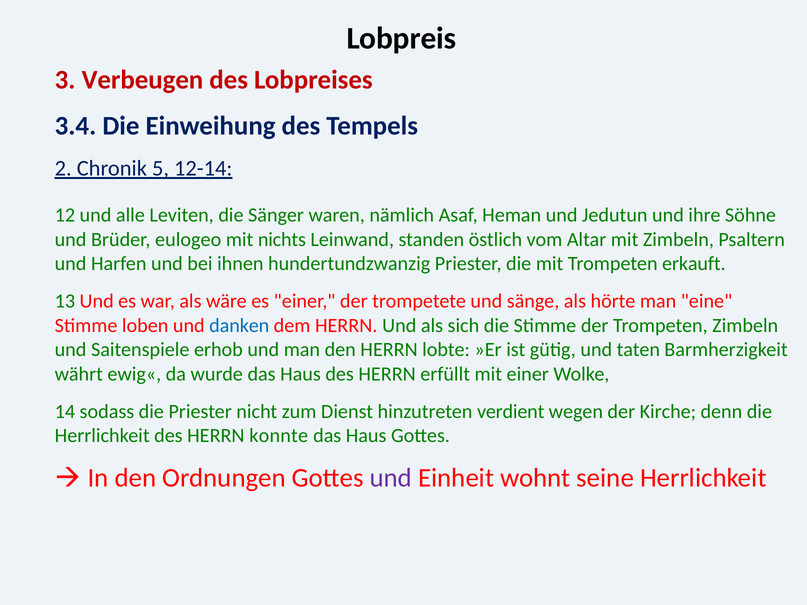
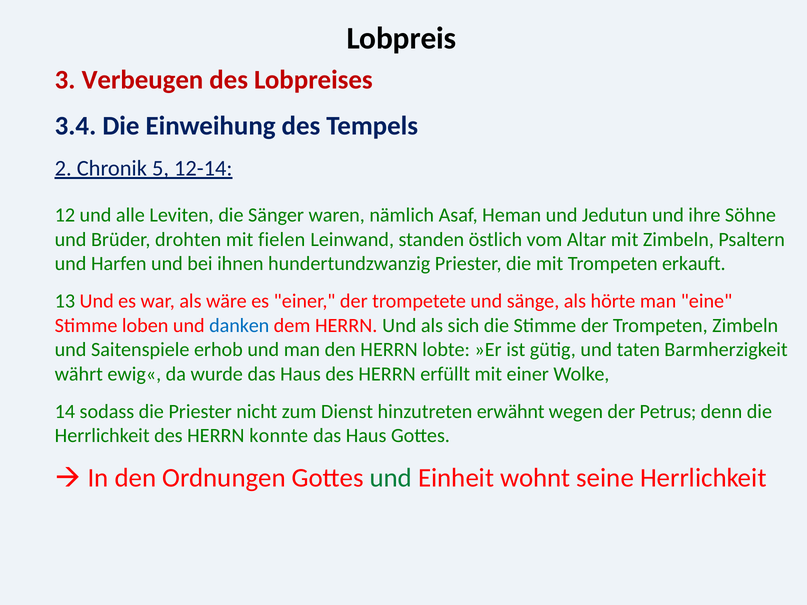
eulogeo: eulogeo -> drohten (188, 240)
nichts: nichts -> fielen (282, 240)
verdient: verdient -> erwähnt (511, 412)
Kirche: Kirche -> Petrus (668, 412)
und colour: purple -> green (391, 478)
